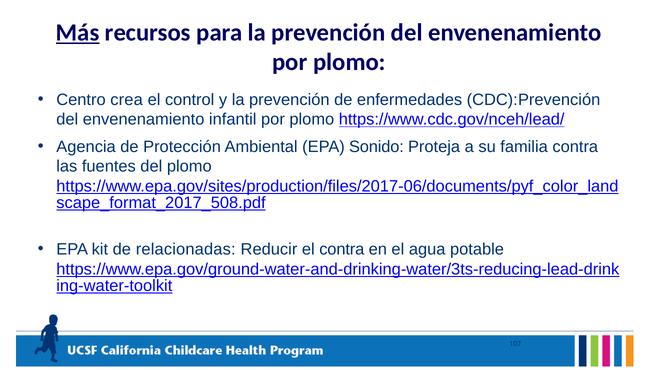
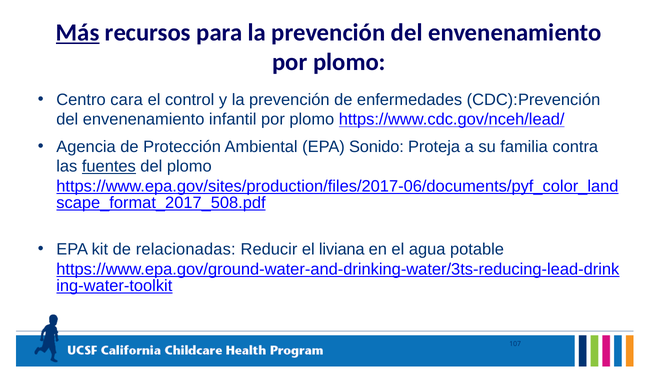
crea: crea -> cara (127, 100)
fuentes underline: none -> present (109, 166)
el contra: contra -> liviana (342, 250)
